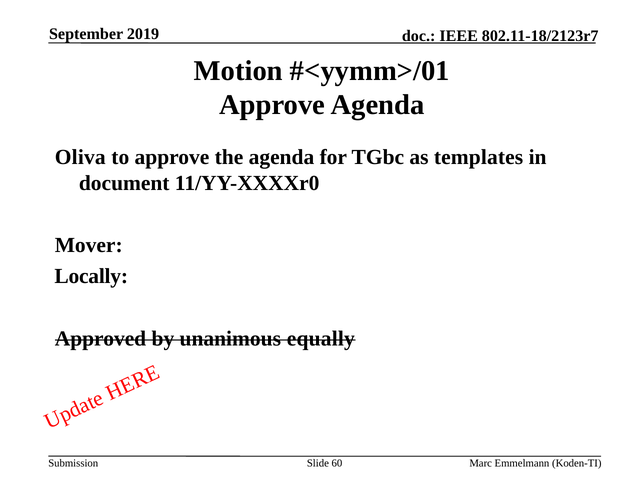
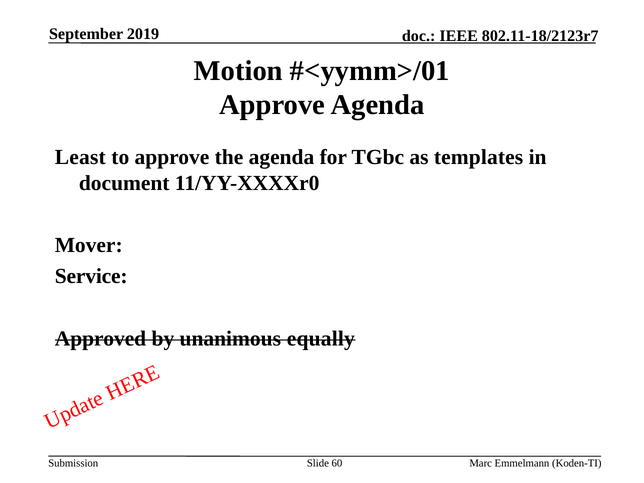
Oliva: Oliva -> Least (80, 157)
Locally: Locally -> Service (91, 276)
